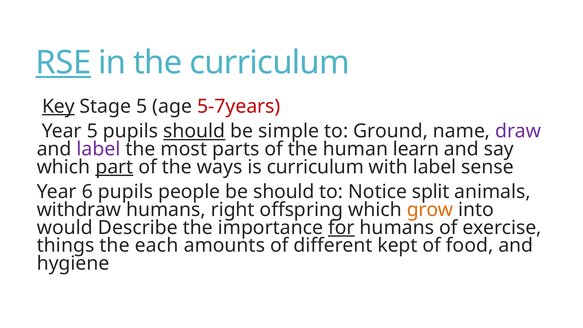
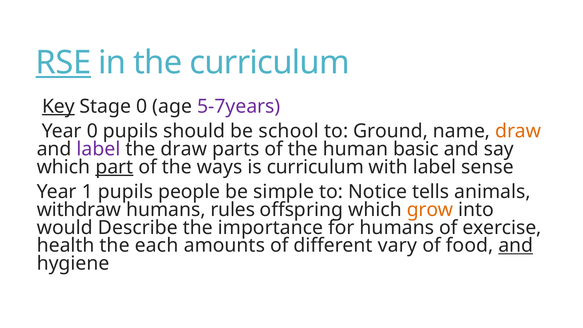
Stage 5: 5 -> 0 (142, 106)
5-7years colour: red -> purple (239, 106)
Year 5: 5 -> 0 (92, 131)
should underline: present -> none (194, 131)
simple: simple -> school (289, 131)
draw colour: purple -> orange (518, 131)
the most: most -> draw (184, 149)
learn: learn -> basic (416, 149)
6: 6 -> 1 (87, 192)
be should: should -> simple (284, 192)
split: split -> tells (431, 192)
right: right -> rules (233, 210)
for underline: present -> none (341, 228)
things: things -> health (66, 245)
kept: kept -> vary (397, 245)
and underline: none -> present (516, 245)
